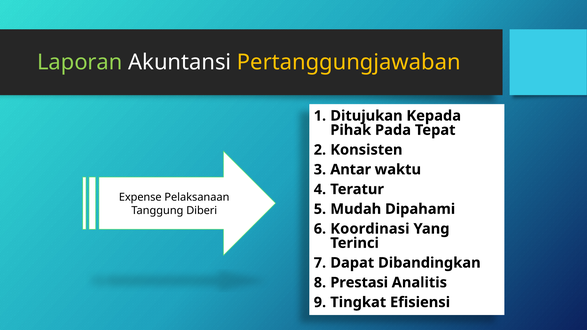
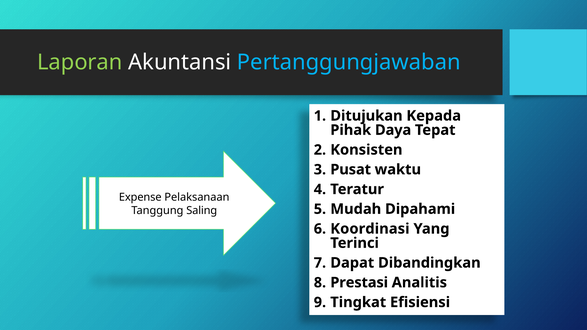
Pertanggungjawaban colour: yellow -> light blue (349, 62)
Pada: Pada -> Daya (393, 130)
Antar: Antar -> Pusat (351, 170)
Diberi: Diberi -> Saling (202, 211)
